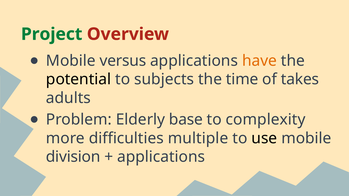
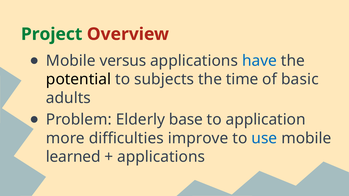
have colour: orange -> blue (259, 61)
takes: takes -> basic (300, 79)
complexity: complexity -> application (266, 120)
multiple: multiple -> improve (198, 138)
use colour: black -> blue (264, 138)
division: division -> learned (73, 157)
